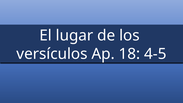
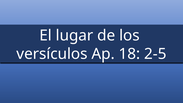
4-5: 4-5 -> 2-5 (155, 54)
